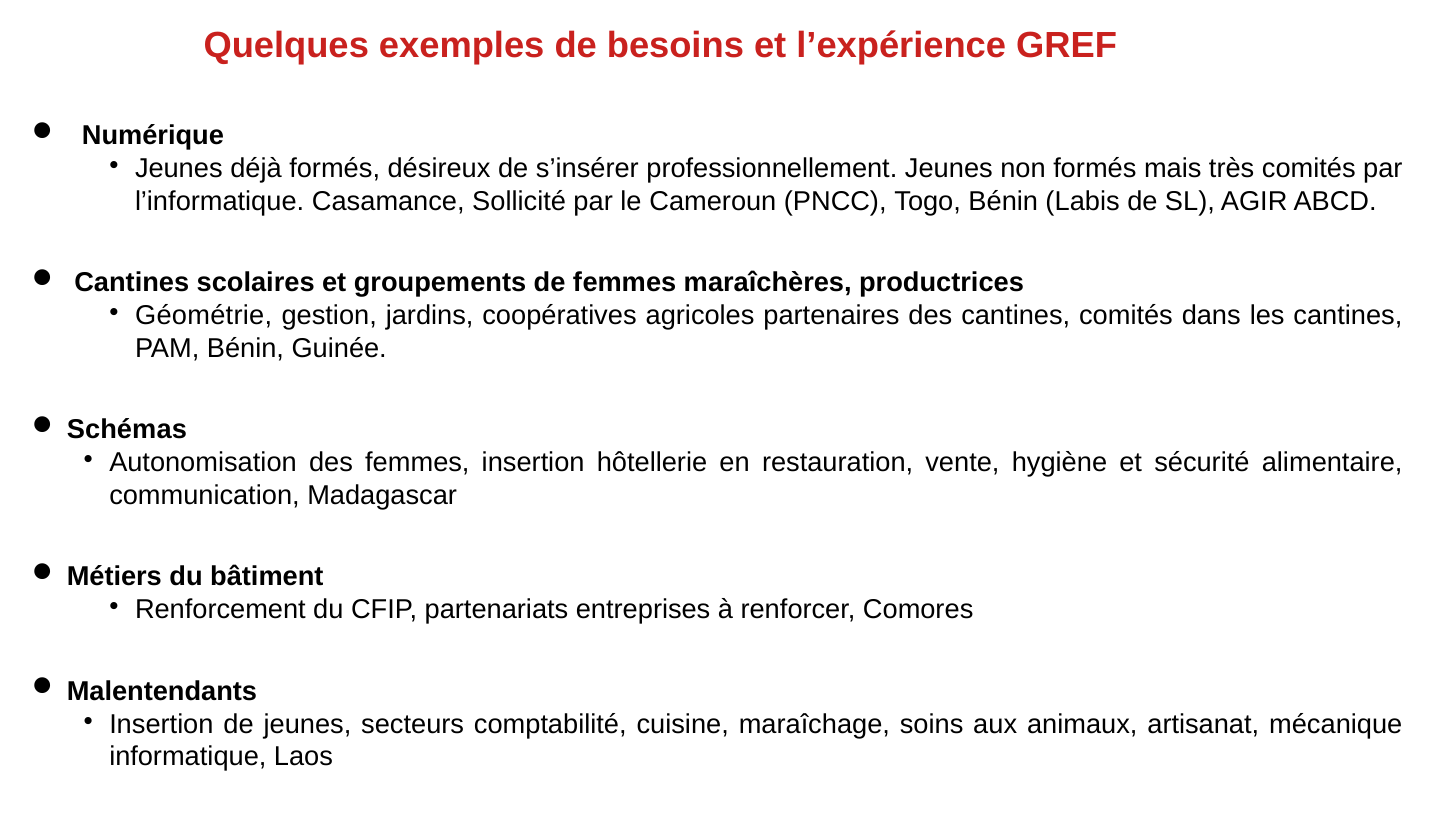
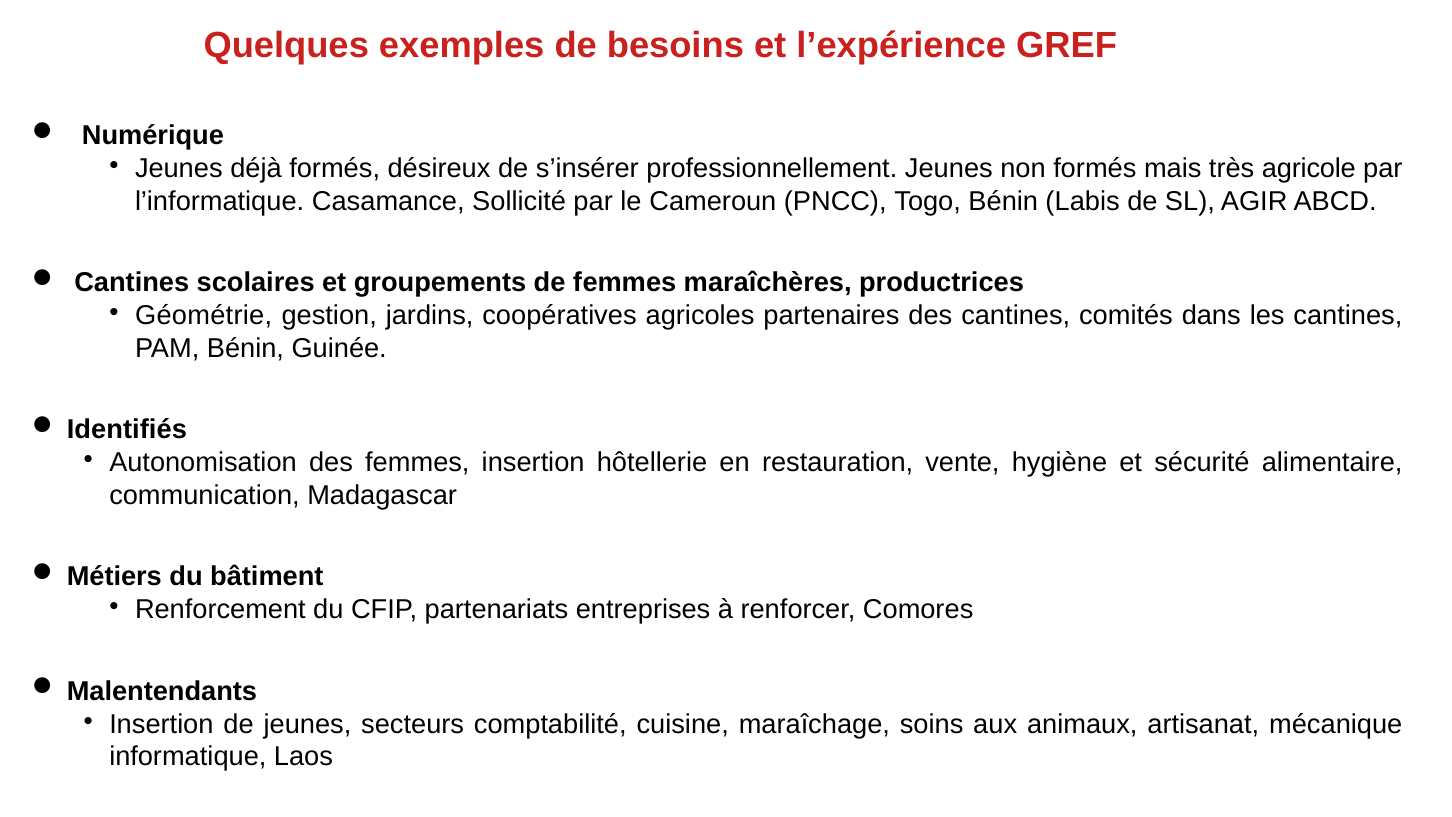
très comités: comités -> agricole (1309, 168)
Schémas: Schémas -> Identifiés (127, 430)
